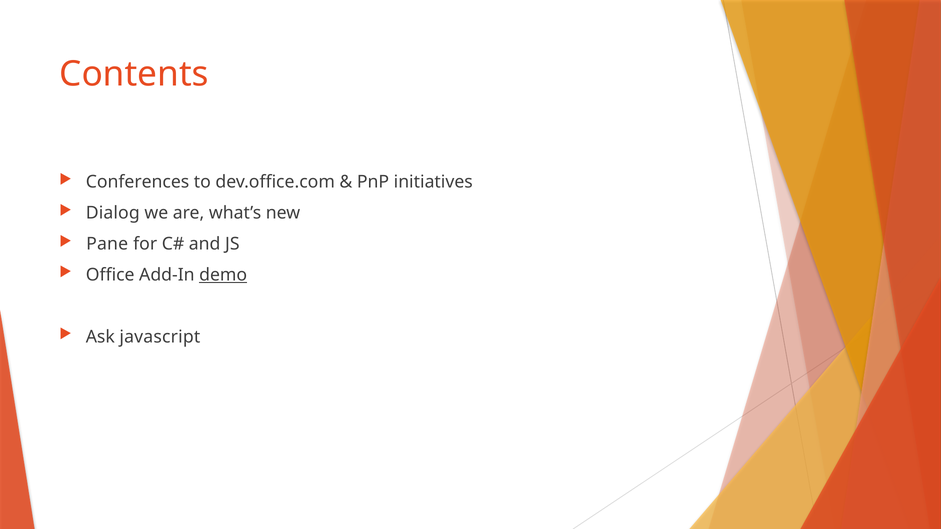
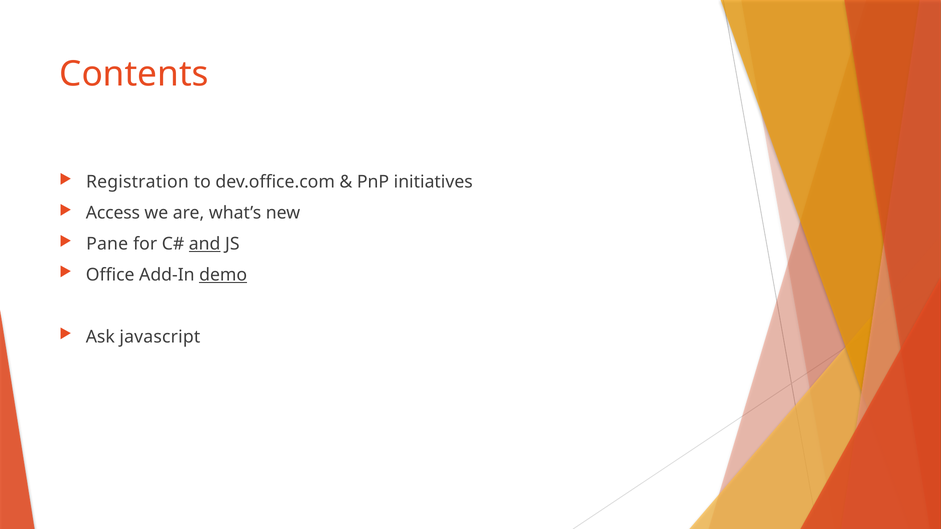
Conferences: Conferences -> Registration (137, 182)
Dialog: Dialog -> Access (113, 213)
and underline: none -> present (205, 244)
